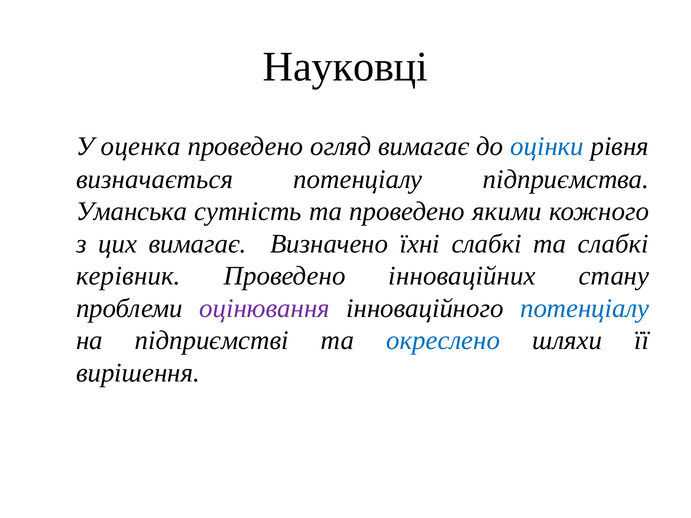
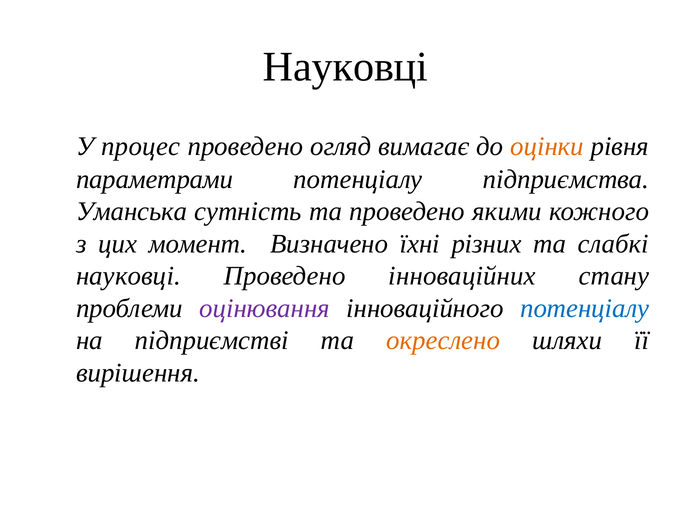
оценка: оценка -> процес (141, 146)
оцінки colour: blue -> orange (547, 146)
визначається: визначається -> параметрами (155, 179)
цих вимагає: вимагає -> момент (198, 244)
їхні слабкі: слабкі -> різних (486, 244)
керівник: керівник -> науковці (128, 276)
окреслено colour: blue -> orange (443, 341)
